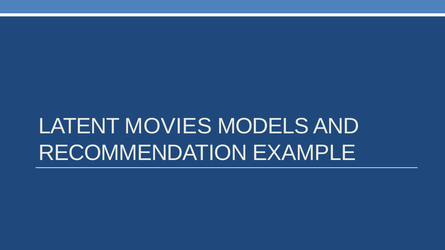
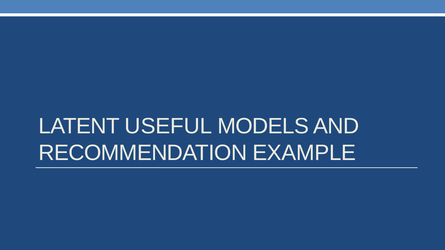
MOVIES: MOVIES -> USEFUL (168, 126)
